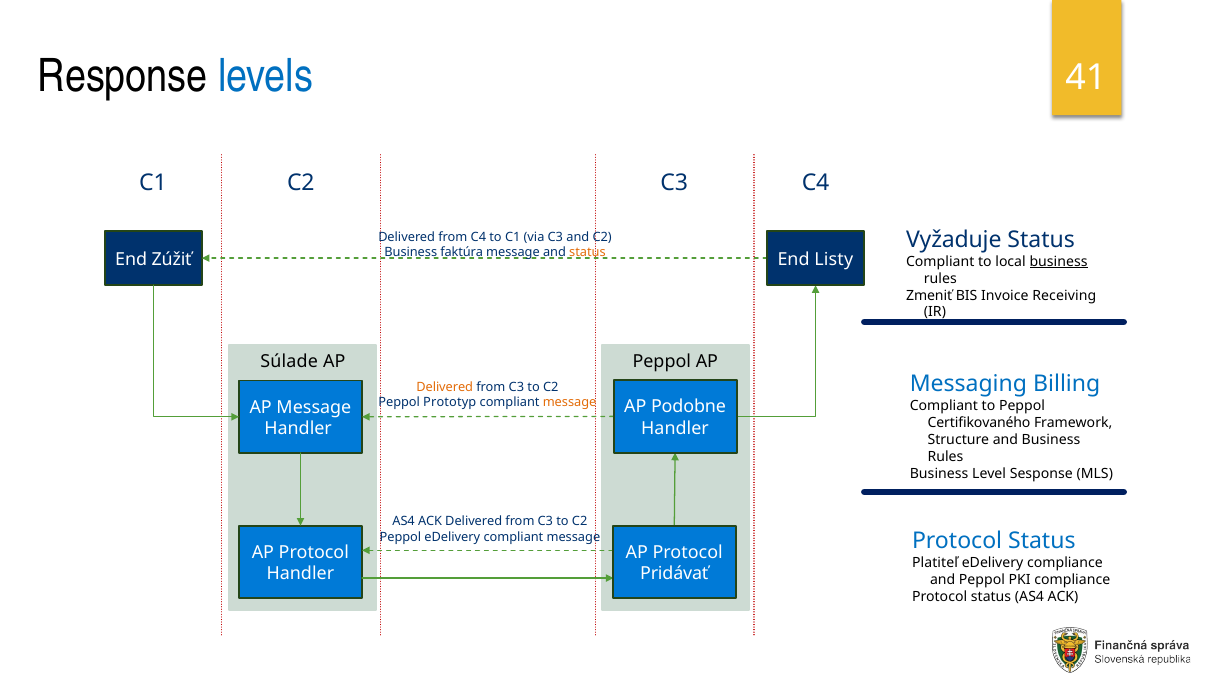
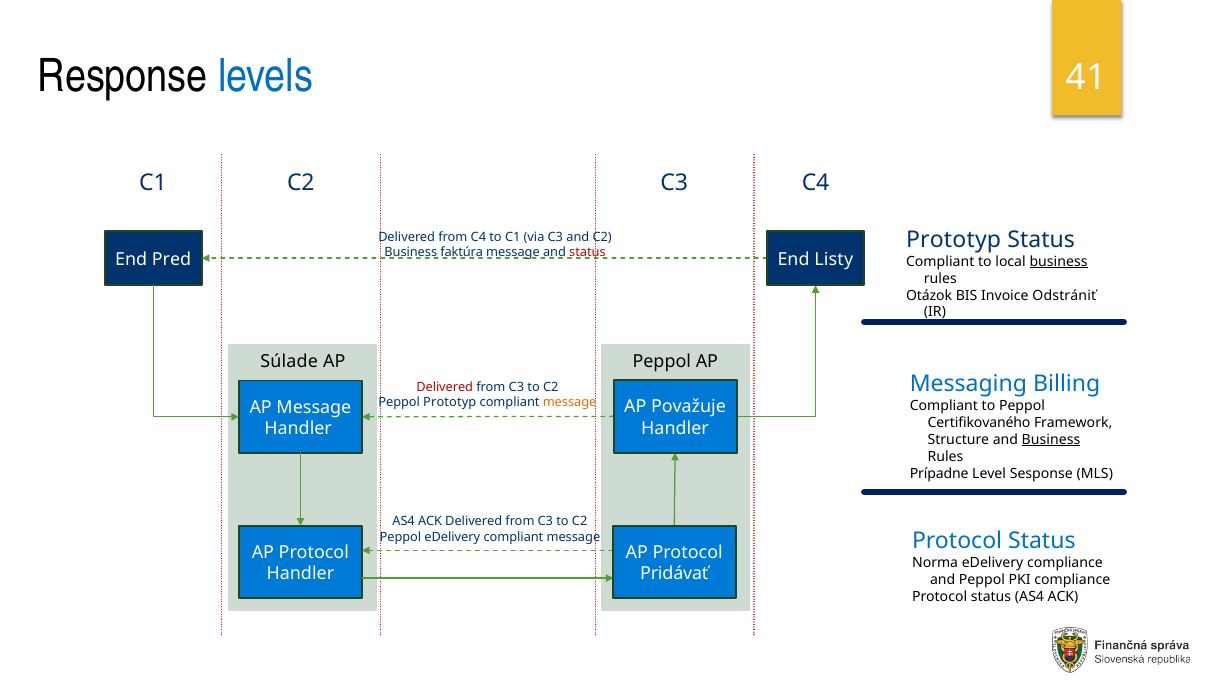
Vyžaduje: Vyžaduje -> Prototyp (954, 240)
status colour: orange -> red (587, 252)
Zúžiť: Zúžiť -> Pred (172, 259)
Zmeniť: Zmeniť -> Otázok (929, 296)
Receiving: Receiving -> Odstrániť (1064, 296)
Delivered colour: orange -> red (445, 387)
Podobne: Podobne -> Považuje (688, 407)
Business underline: none -> present (1051, 440)
Business: Business -> Prípadne (939, 474)
Platiteľ: Platiteľ -> Norma (935, 563)
